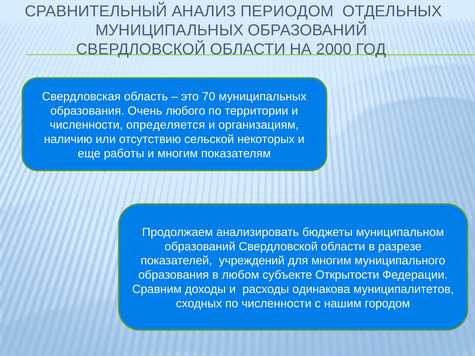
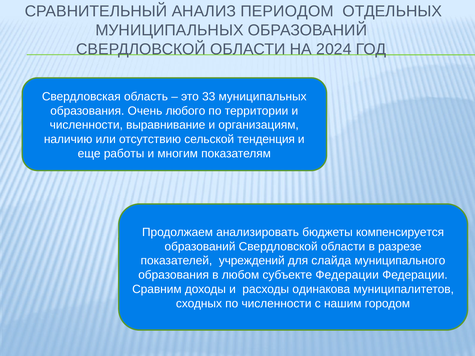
2000: 2000 -> 2024 (334, 49)
70: 70 -> 33 (209, 97)
определяется: определяется -> выравнивание (166, 125)
некоторых: некоторых -> тенденция (266, 139)
муниципальном: муниципальном -> компенсируется (400, 232)
для многим: многим -> слайда (331, 261)
субъекте Открытости: Открытости -> Федерации (347, 275)
